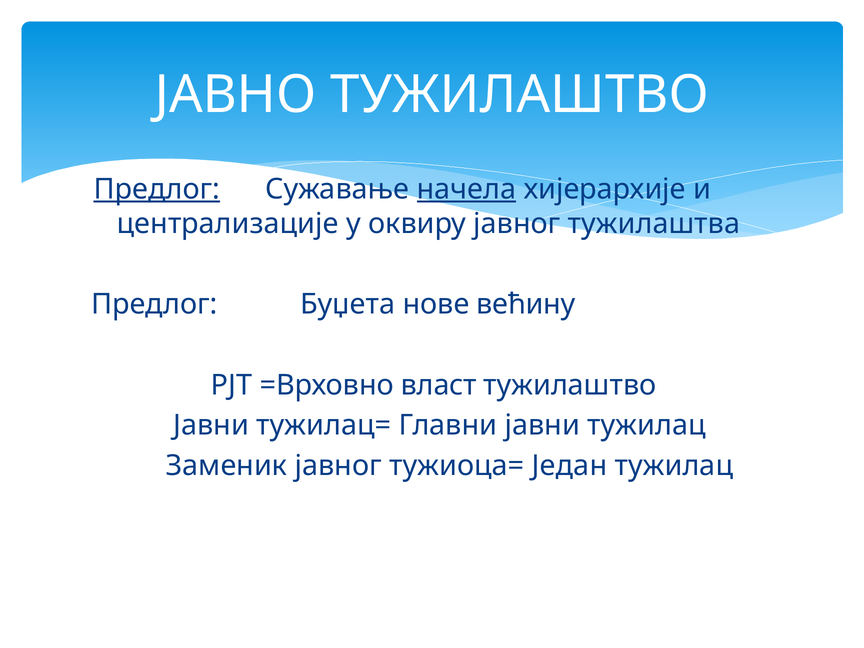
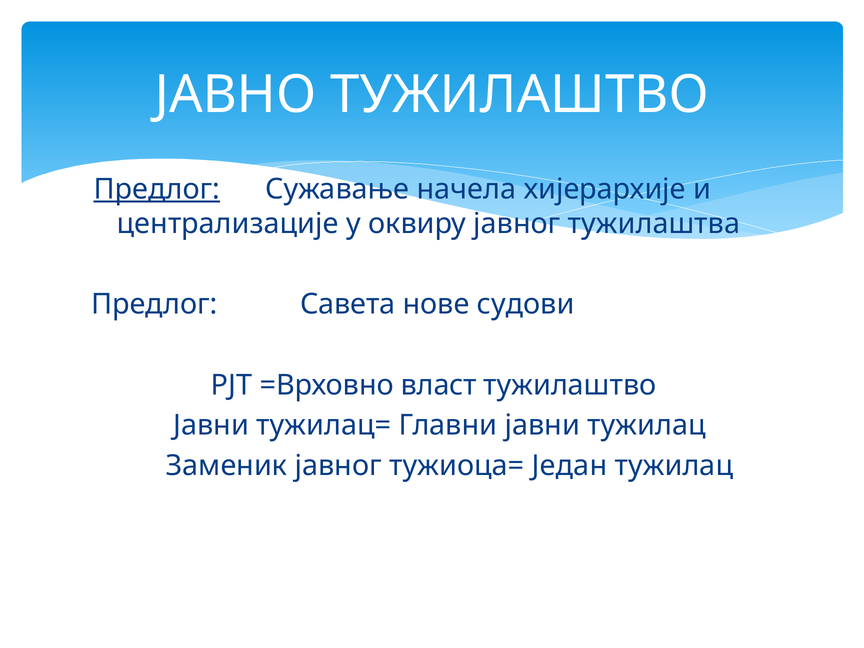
начела underline: present -> none (466, 189)
Буџета: Буџета -> Савета (348, 304)
већину: већину -> судови (526, 304)
